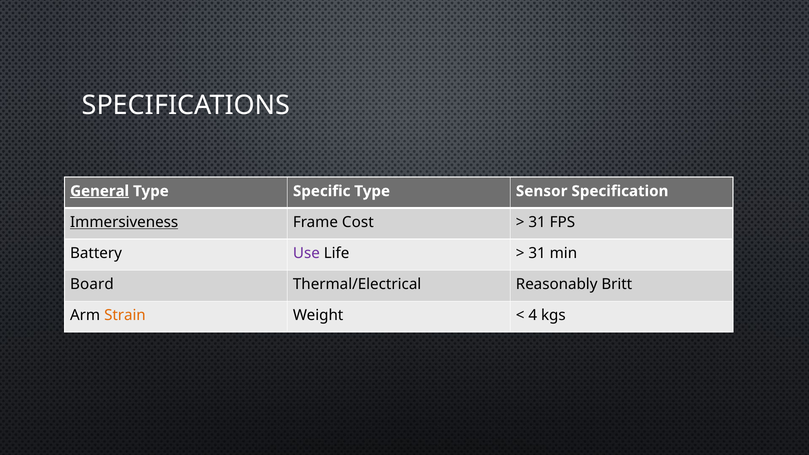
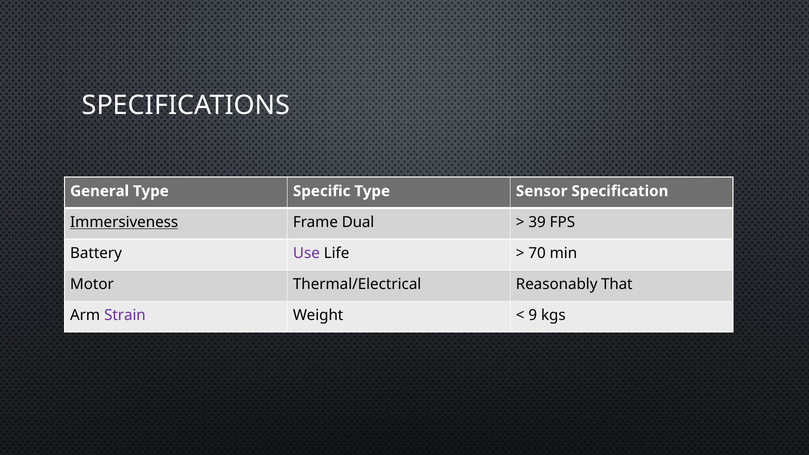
General underline: present -> none (100, 191)
Cost: Cost -> Dual (358, 222)
31: 31 -> 39 (537, 222)
31: 31 -> 70 (537, 253)
Board: Board -> Motor (92, 284)
Britt: Britt -> That (617, 284)
Strain colour: orange -> purple (125, 315)
4: 4 -> 9 (533, 315)
